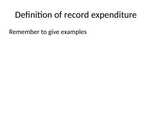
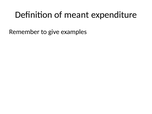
record: record -> meant (77, 15)
